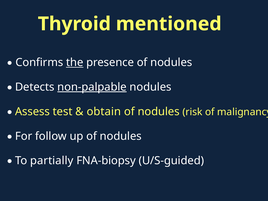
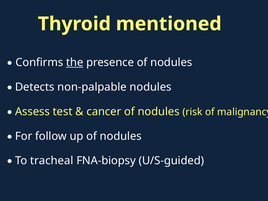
non-palpable underline: present -> none (92, 87)
obtain: obtain -> cancer (104, 112)
partially: partially -> tracheal (52, 161)
